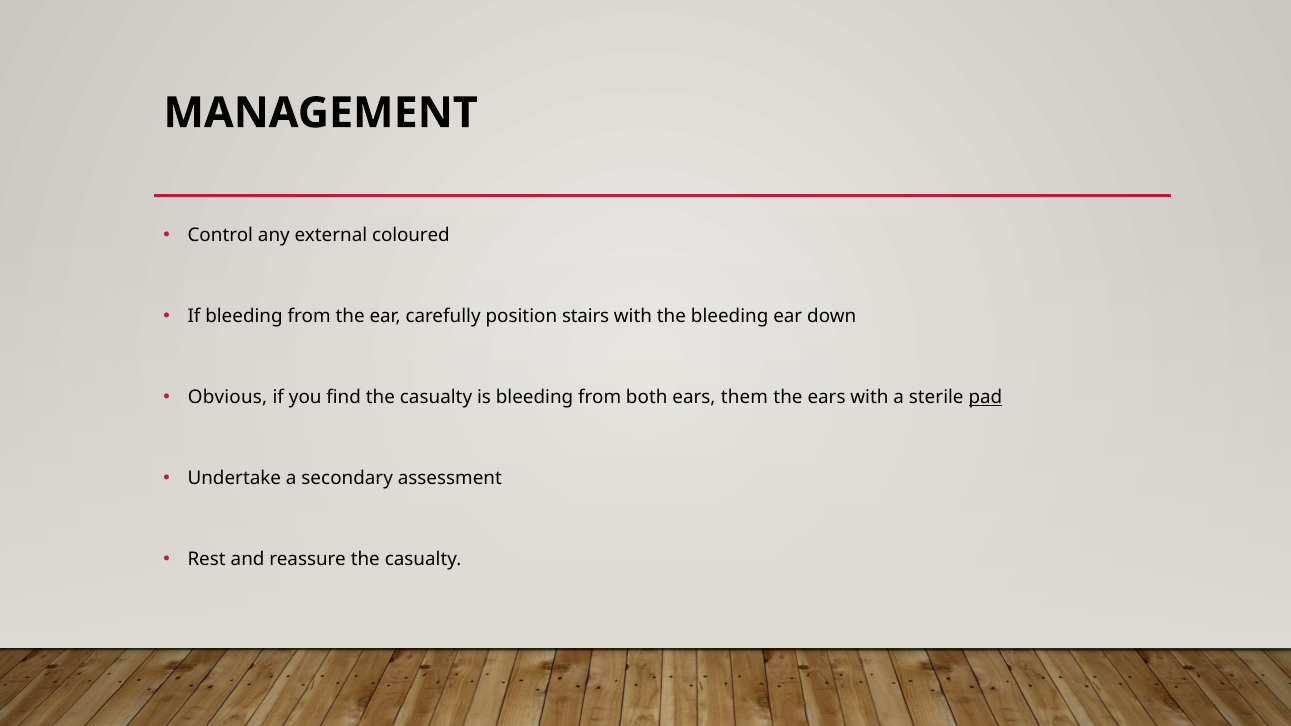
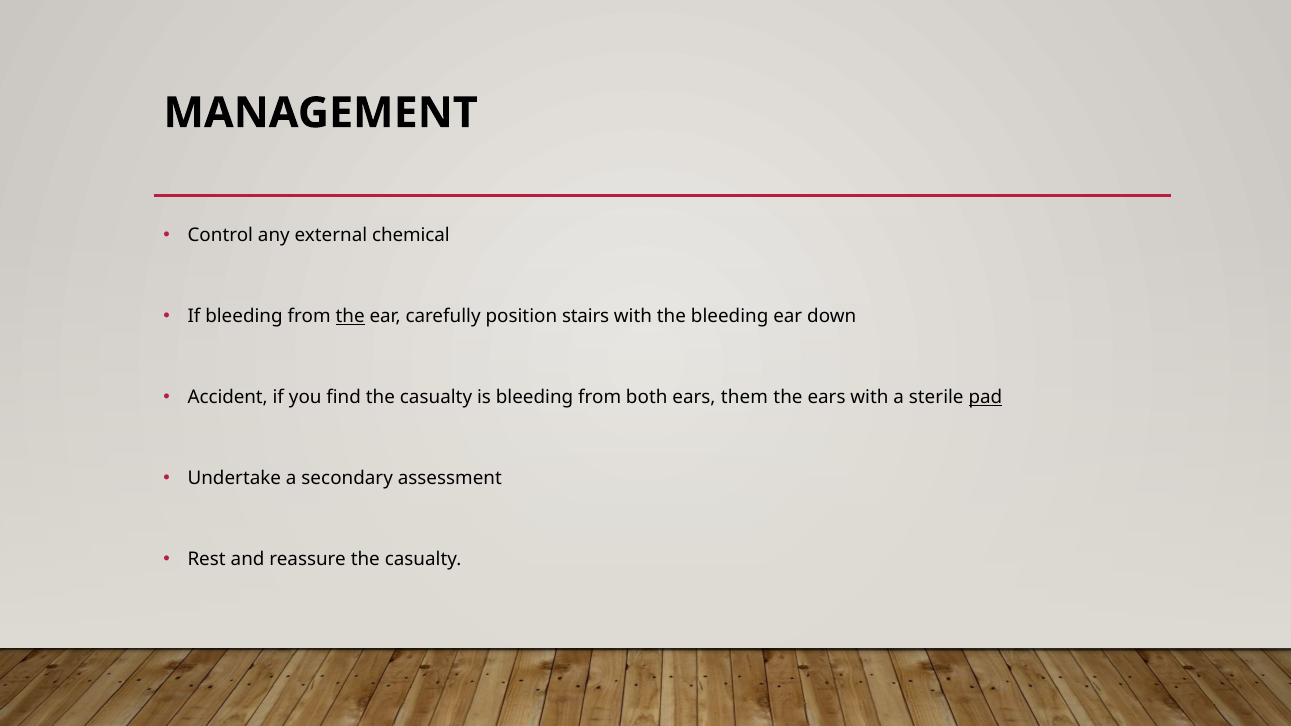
coloured: coloured -> chemical (411, 235)
the underline: none -> present (350, 317)
Obvious: Obvious -> Accident (228, 398)
